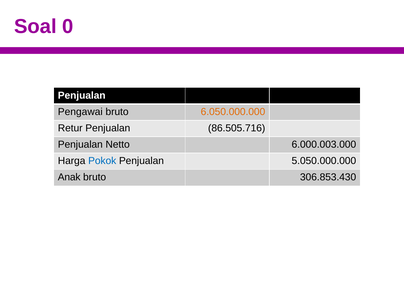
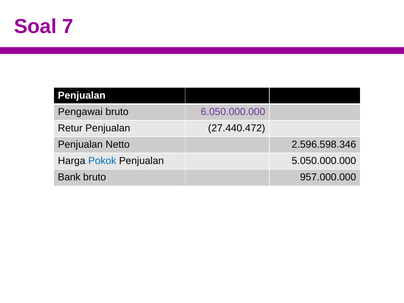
0: 0 -> 7 (68, 27)
6.050.000.000 colour: orange -> purple (233, 112)
86.505.716: 86.505.716 -> 27.440.472 (237, 128)
6.000.003.000: 6.000.003.000 -> 2.596.598.346 (324, 145)
Anak: Anak -> Bank (69, 177)
306.853.430: 306.853.430 -> 957.000.000 (328, 177)
